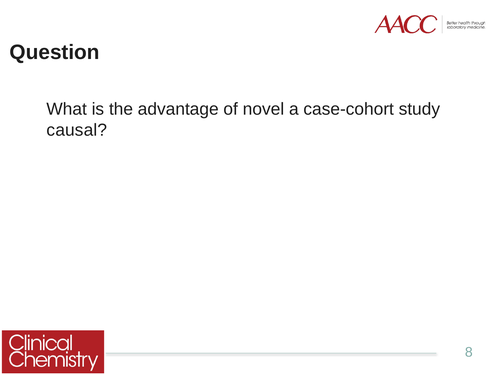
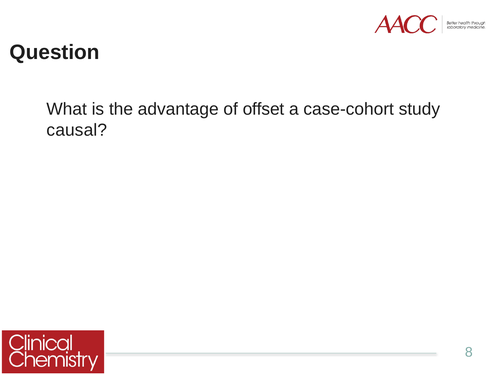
novel: novel -> offset (264, 109)
